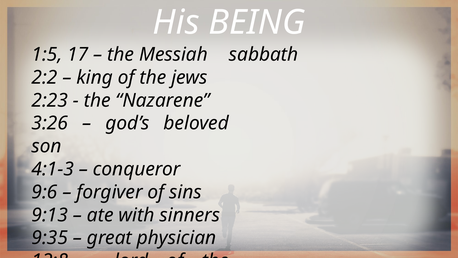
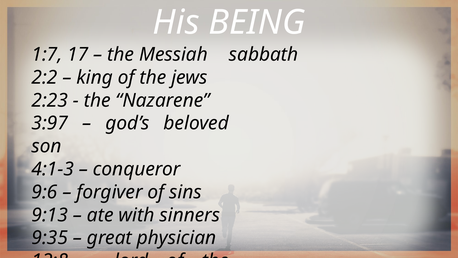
1:5: 1:5 -> 1:7 (47, 54)
3:26: 3:26 -> 3:97 (50, 123)
